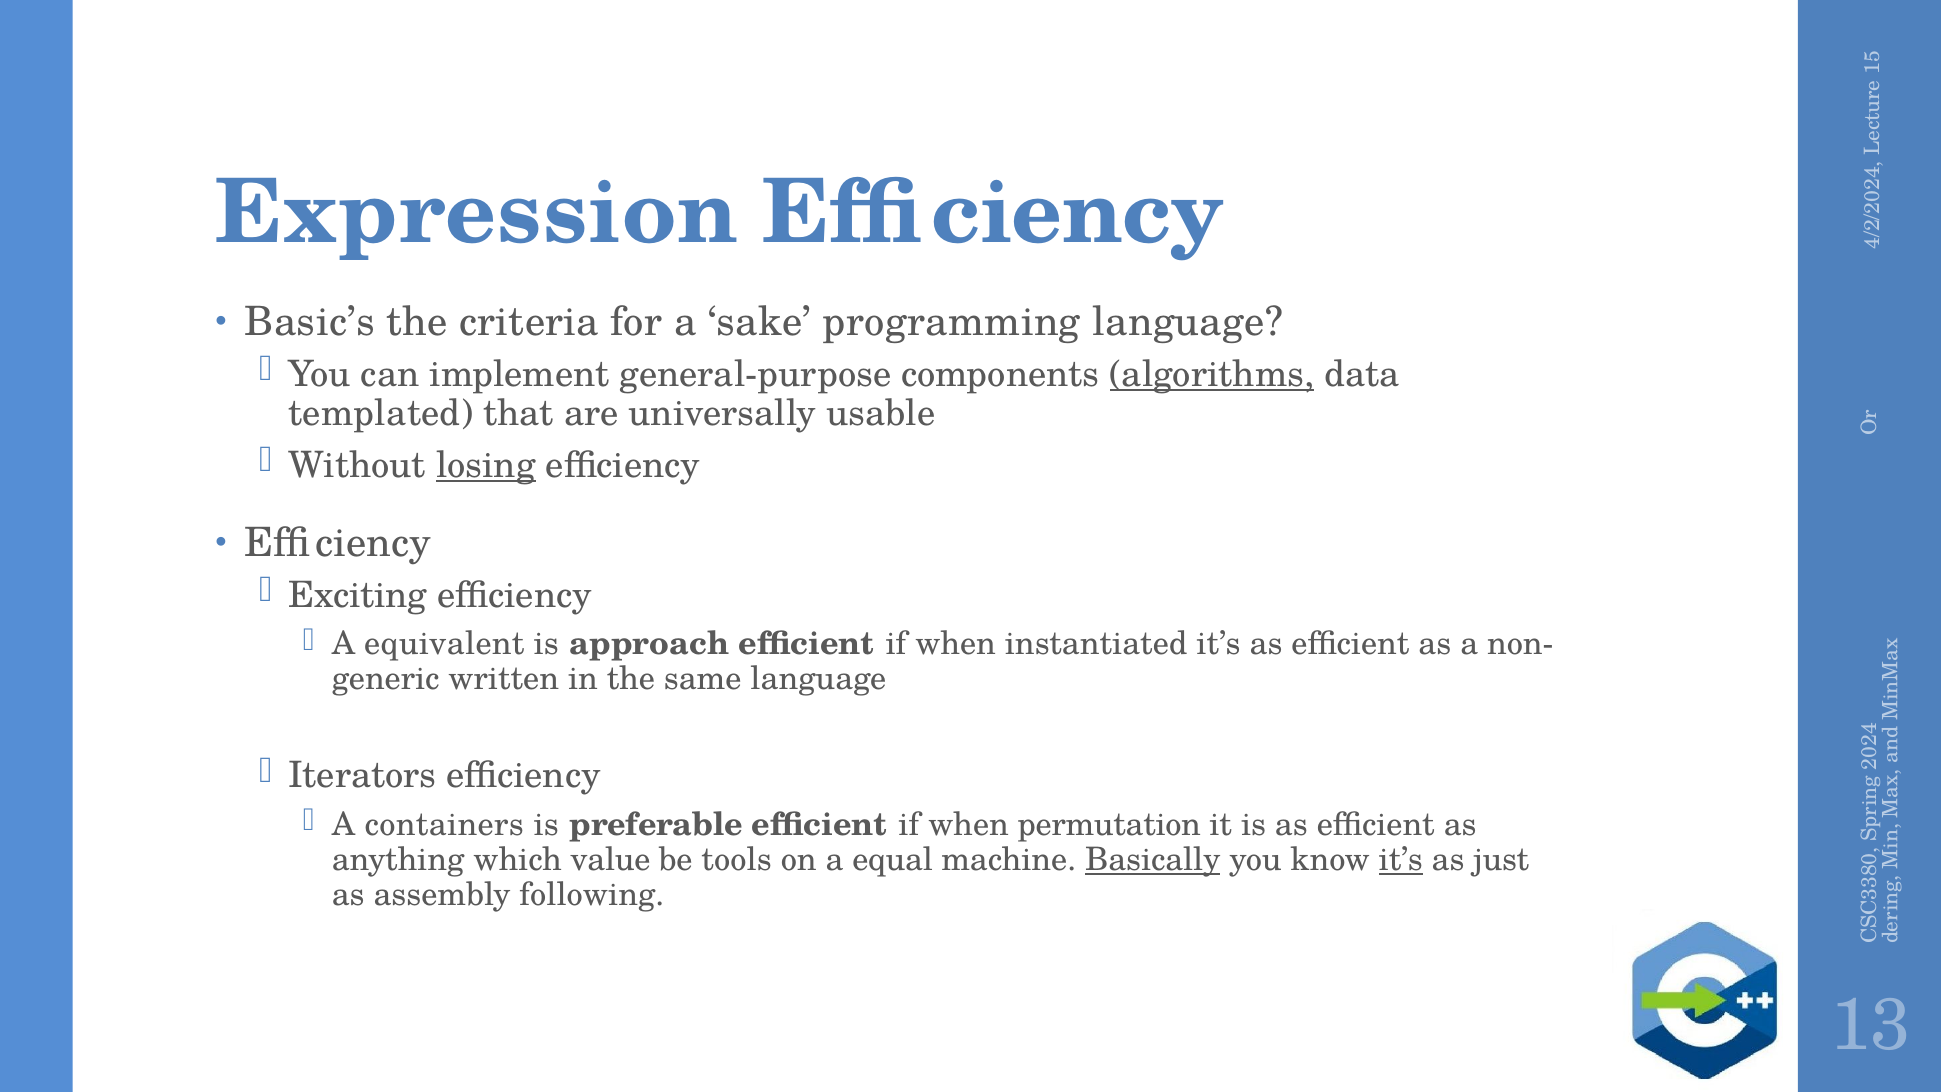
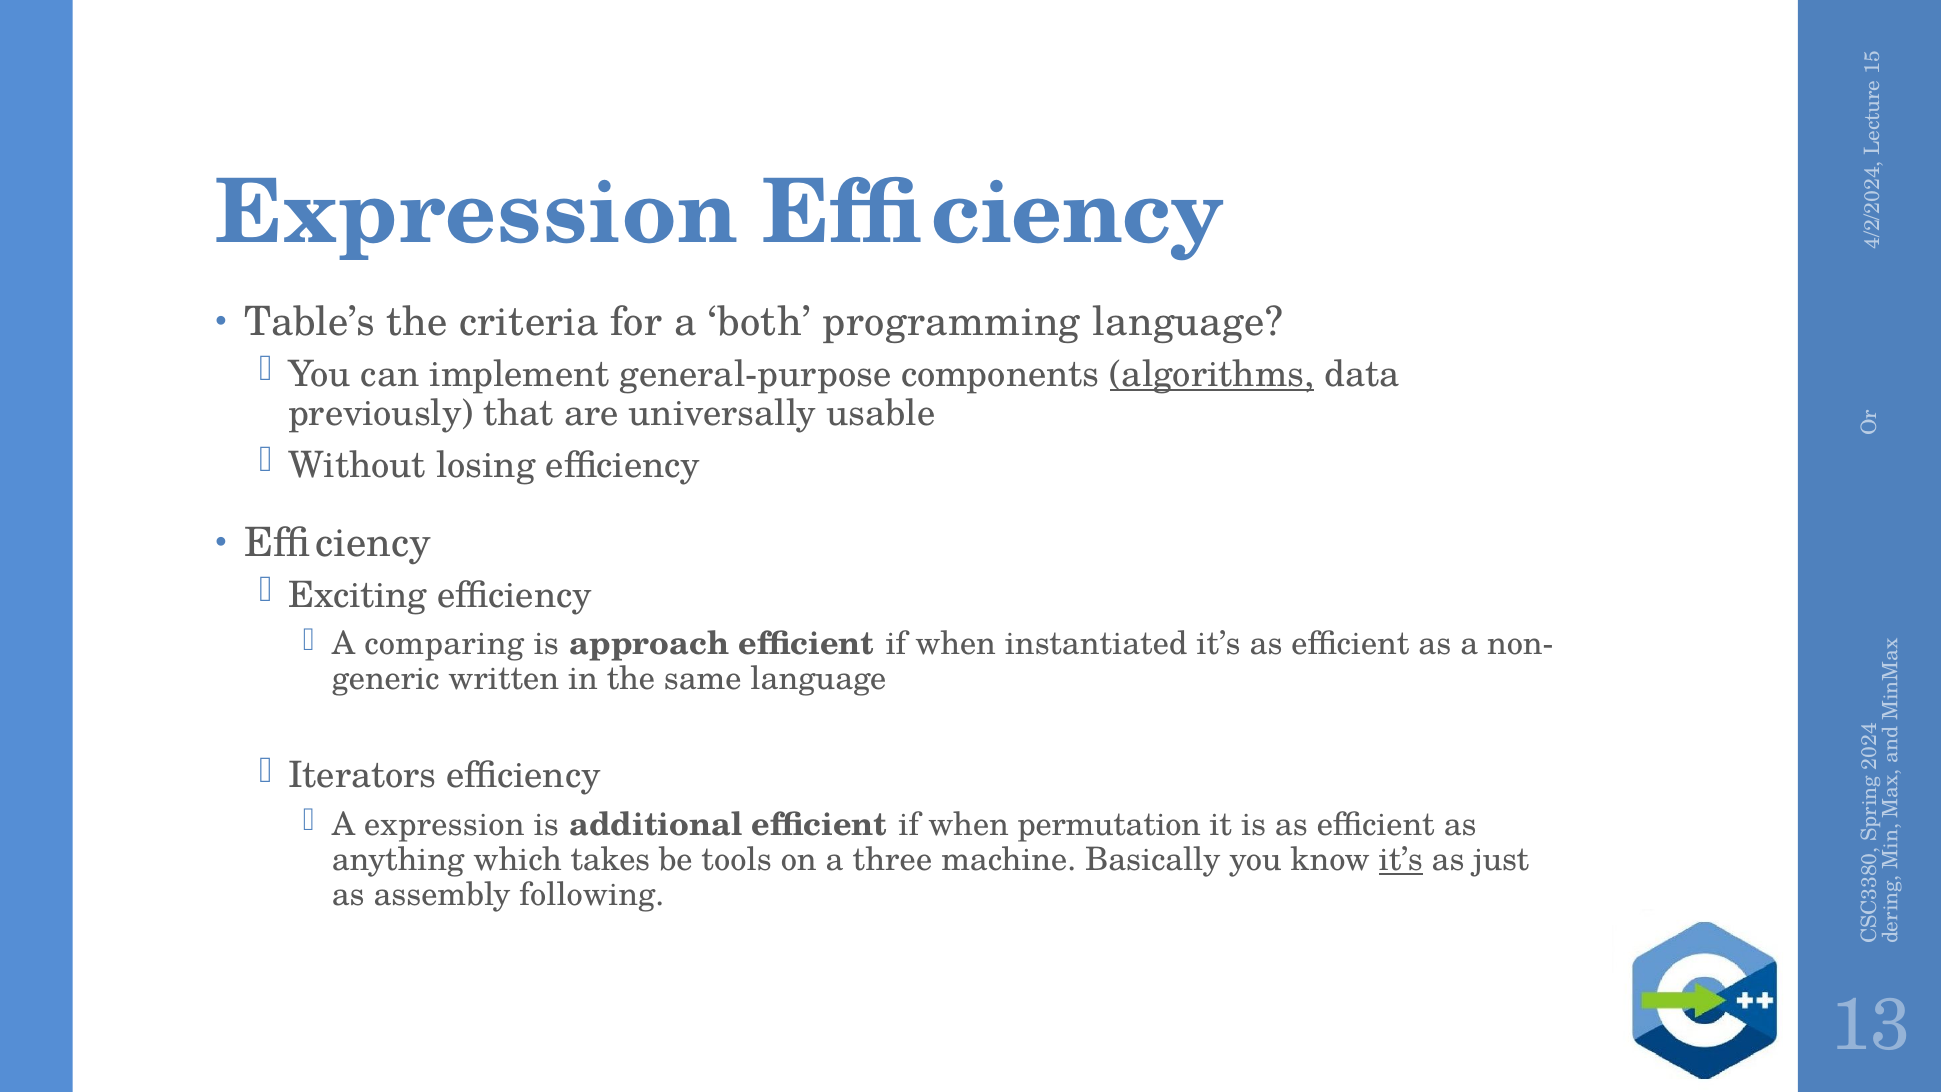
Basic’s: Basic’s -> Table’s (310, 322)
sake: sake -> both (760, 322)
templated: templated -> previously (381, 413)
losing underline: present -> none (486, 465)
equivalent: equivalent -> comparing (444, 644)
A containers: containers -> expression (444, 825)
preferable: preferable -> additional (656, 825)
value: value -> takes (610, 860)
equal: equal -> three (892, 860)
Basically underline: present -> none (1153, 860)
